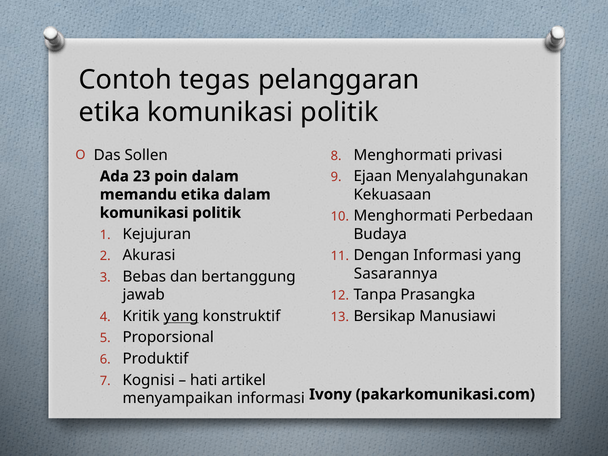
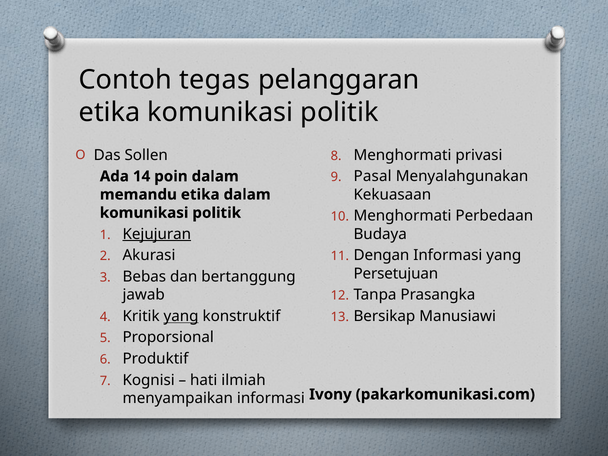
Ejaan: Ejaan -> Pasal (373, 176)
23: 23 -> 14 (142, 176)
Kejujuran underline: none -> present (157, 234)
Sasarannya: Sasarannya -> Persetujuan (396, 274)
artikel: artikel -> ilmiah (244, 380)
